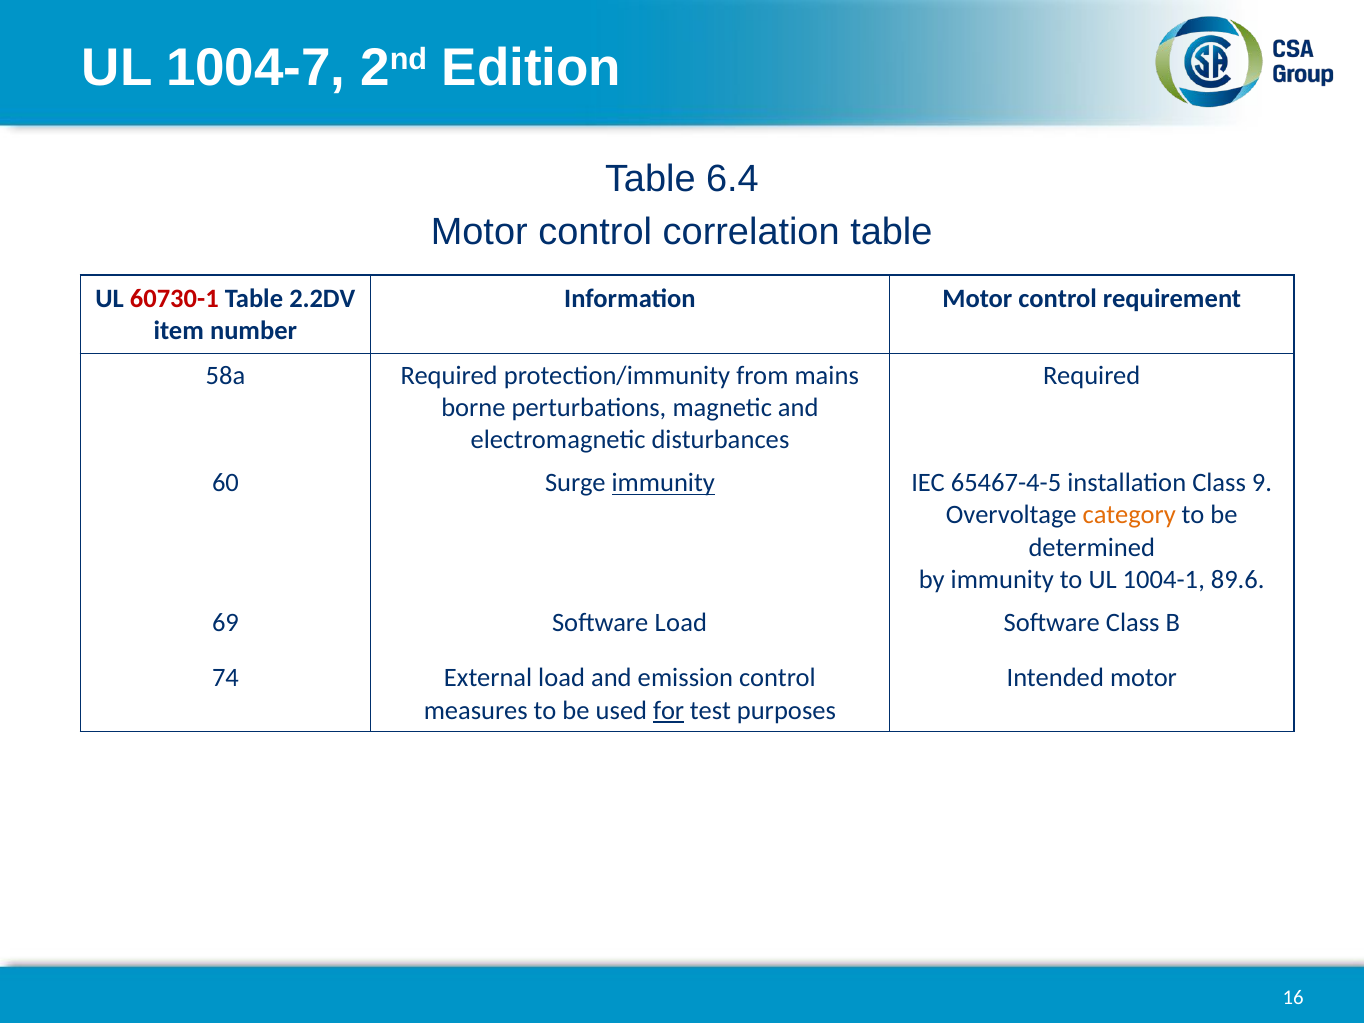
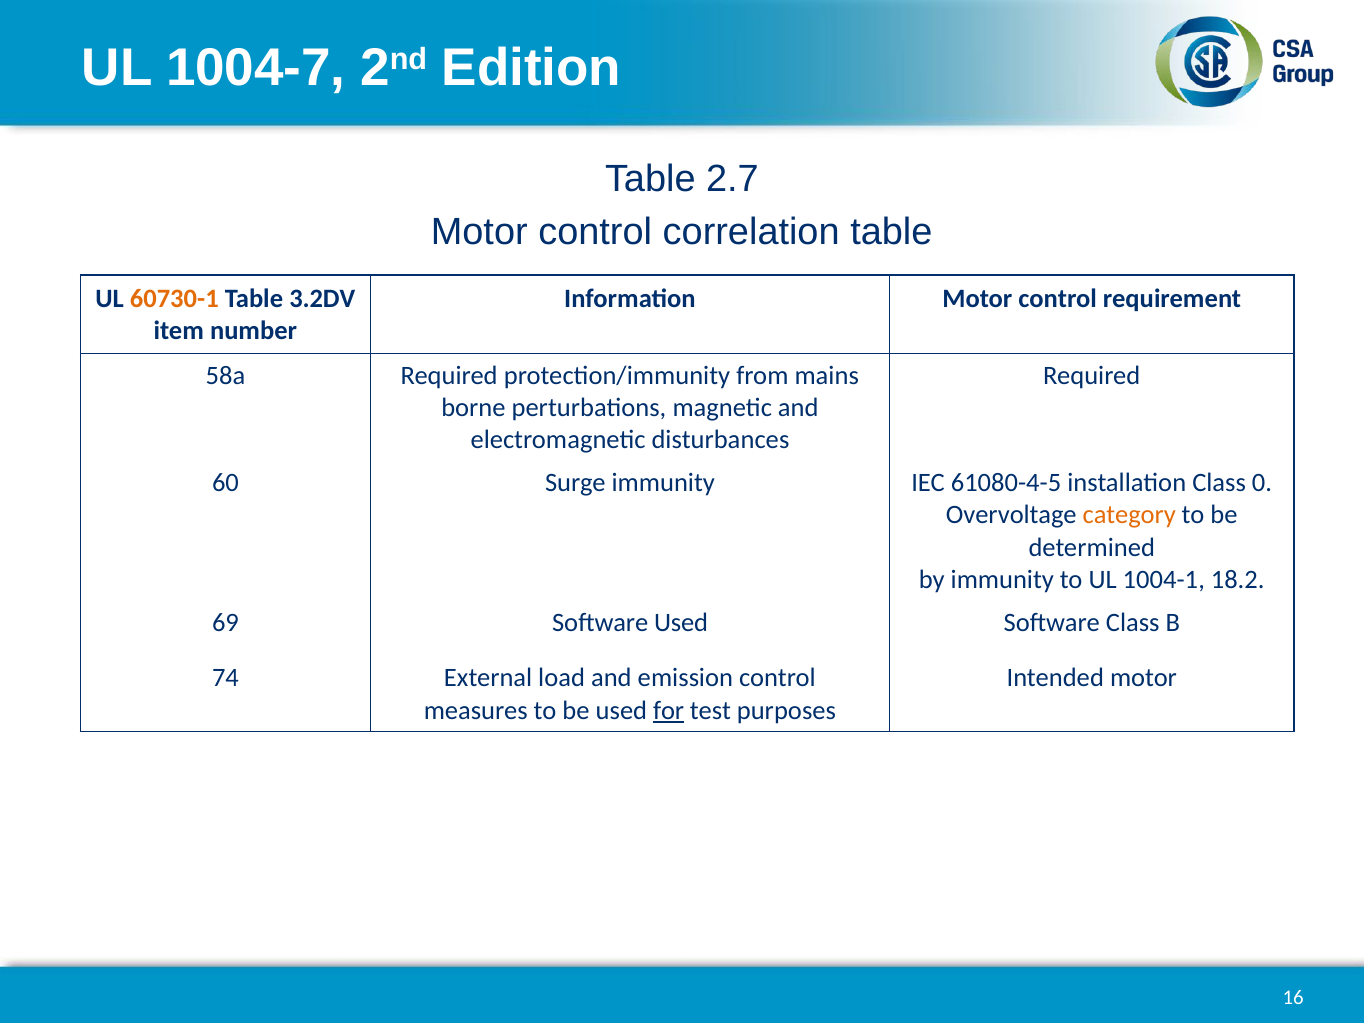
6.4: 6.4 -> 2.7 (732, 179)
60730-1 colour: red -> orange (174, 299)
2.2DV: 2.2DV -> 3.2DV (322, 299)
immunity underline: present -> none (663, 483)
65467-4-5: 65467-4-5 -> 61080-4-5 (1006, 483)
9: 9 -> 0 (1262, 483)
89.6: 89.6 -> 18.2 (1238, 580)
Software Load: Load -> Used (681, 623)
